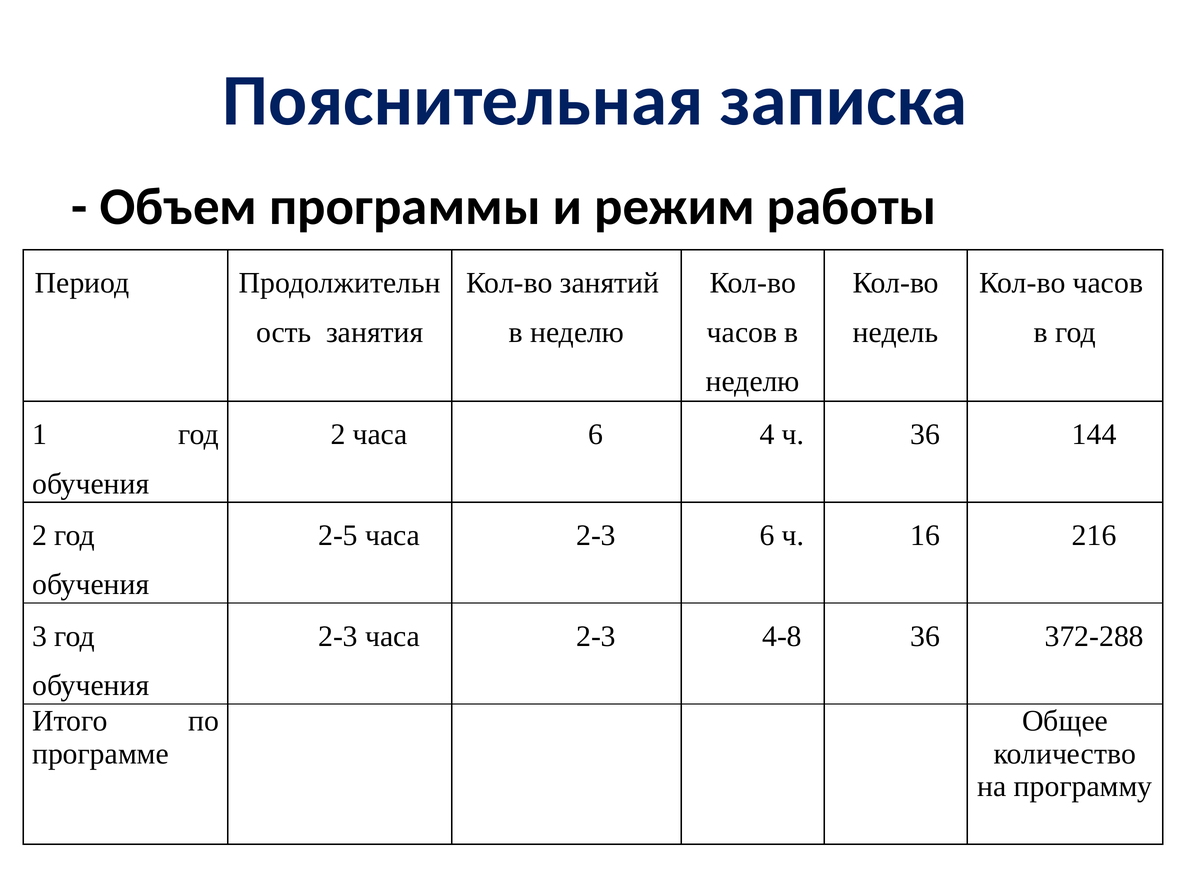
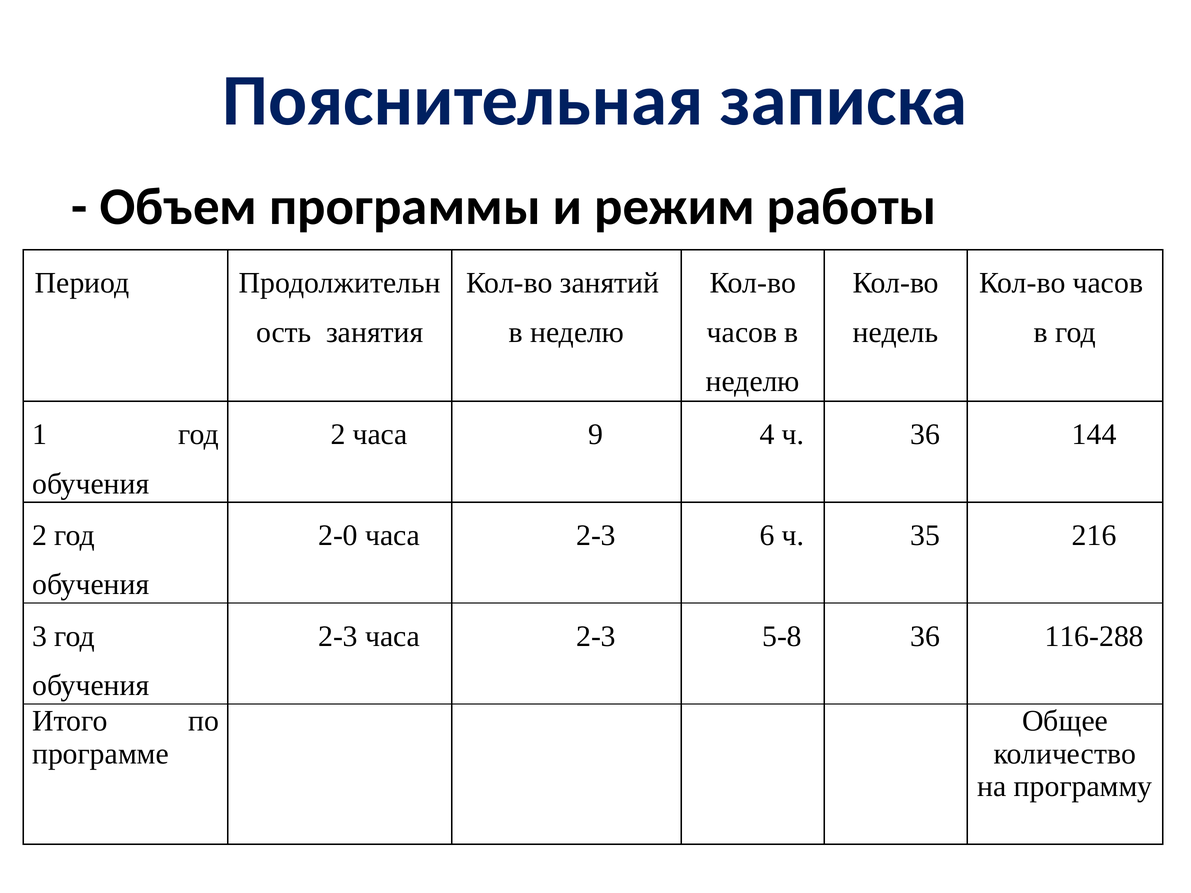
часа 6: 6 -> 9 (596, 434)
2-5: 2-5 -> 2-0 (338, 535)
16: 16 -> 35 (925, 535)
4-8: 4-8 -> 5-8 (782, 636)
372-288: 372-288 -> 116-288 (1094, 636)
